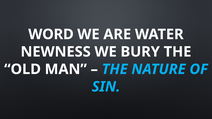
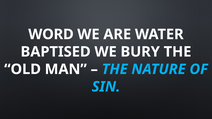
NEWNESS: NEWNESS -> BAPTISED (56, 52)
